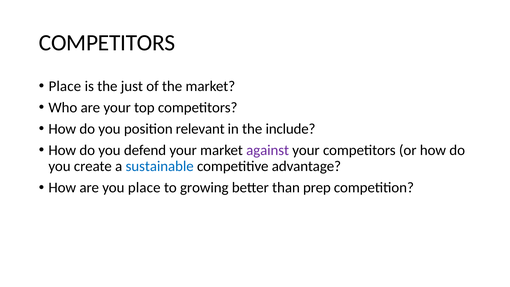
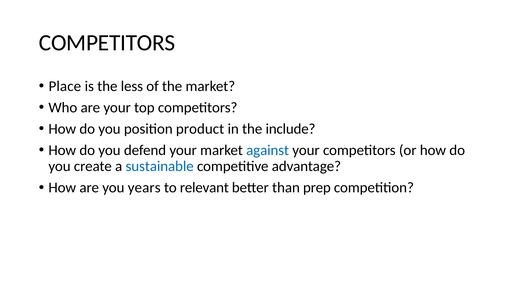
just: just -> less (132, 86)
relevant: relevant -> product (200, 129)
against colour: purple -> blue (268, 150)
you place: place -> years (144, 188)
growing: growing -> relevant (204, 188)
